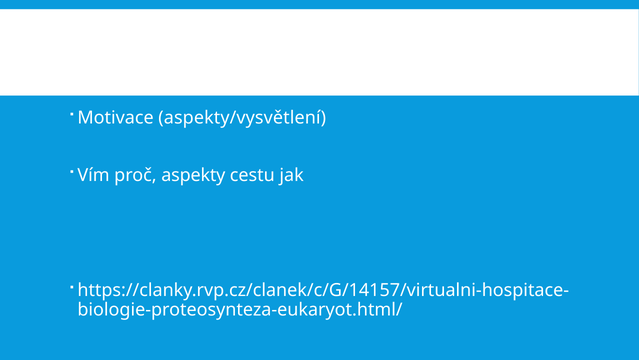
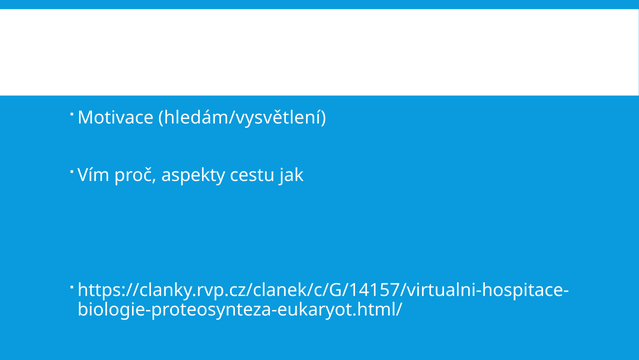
aspekty/vysvětlení: aspekty/vysvětlení -> hledám/vysvětlení (242, 117)
